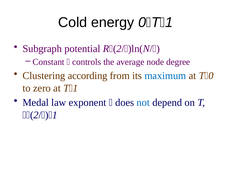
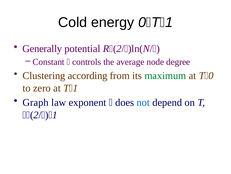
Subgraph: Subgraph -> Generally (42, 48)
maximum colour: blue -> green (165, 75)
Medal: Medal -> Graph (36, 102)
